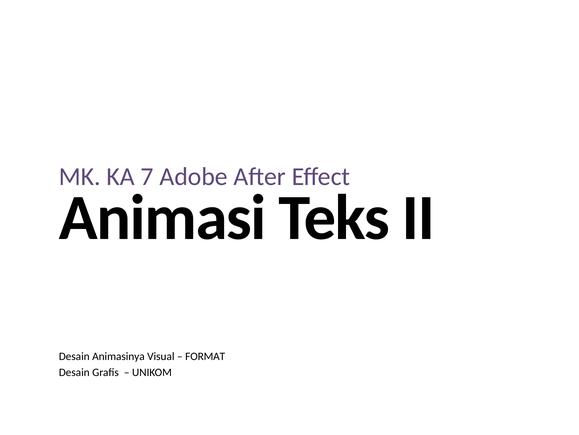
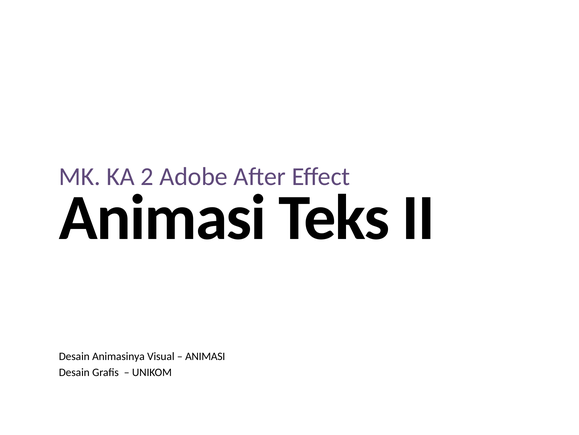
7: 7 -> 2 (147, 176)
FORMAT: FORMAT -> ANIMASI (205, 356)
